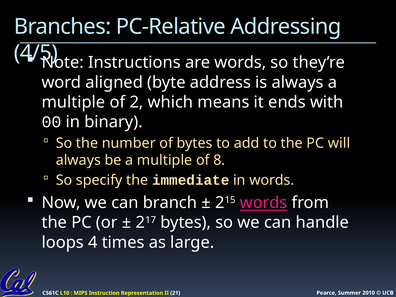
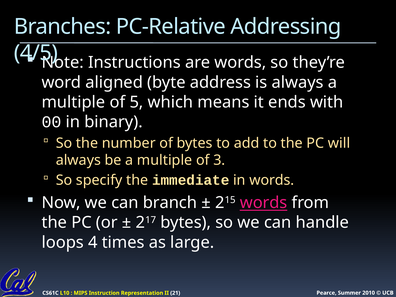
2: 2 -> 5 (136, 102)
8: 8 -> 3 (219, 160)
